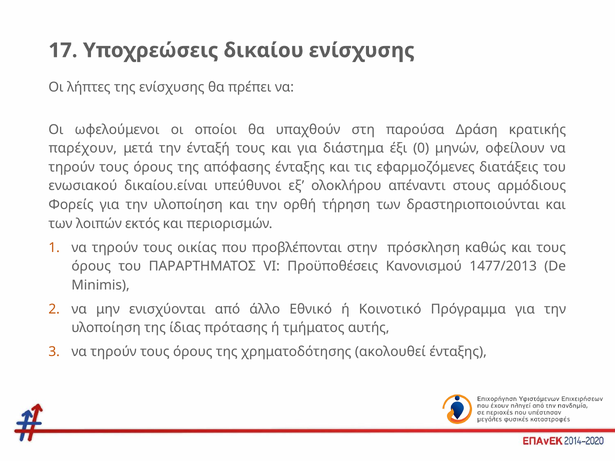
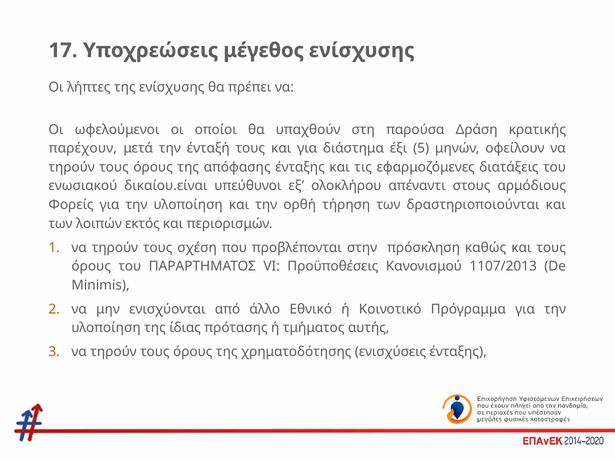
δικαίου: δικαίου -> μέγεθος (264, 50)
0: 0 -> 5 (421, 148)
οικίας: οικίας -> σχέση (197, 248)
1477/2013: 1477/2013 -> 1107/2013 (503, 266)
ακολουθεί: ακολουθεί -> ενισχύσεις (391, 352)
